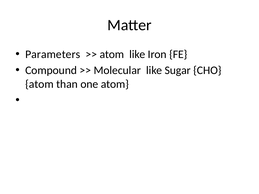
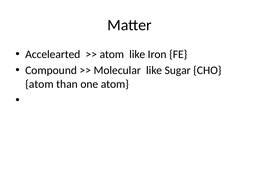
Parameters: Parameters -> Accelearted (53, 54)
